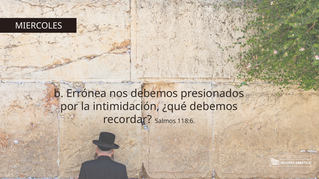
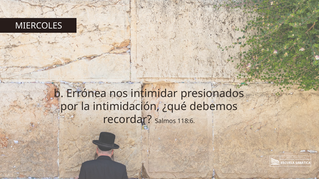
nos debemos: debemos -> intimidar (154, 94)
